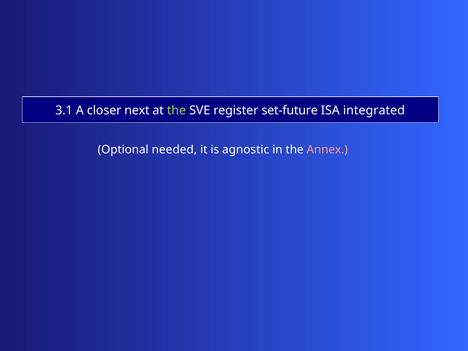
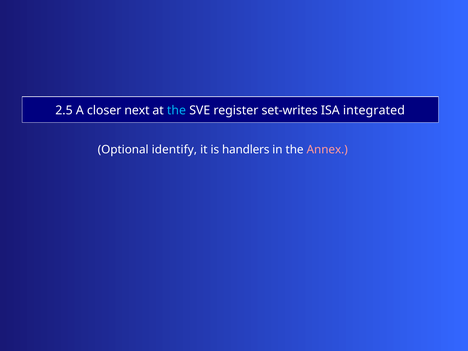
3.1: 3.1 -> 2.5 (64, 110)
the colour: light green -> light blue (176, 110)
set-future: set-future -> set-writes (290, 110)
needed: needed -> identify (174, 150)
agnostic: agnostic -> handlers (246, 150)
